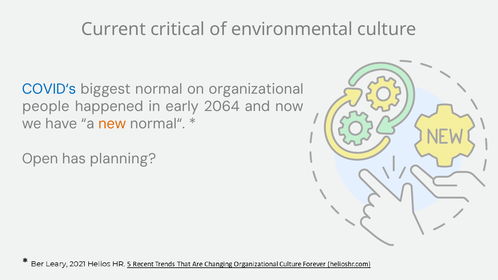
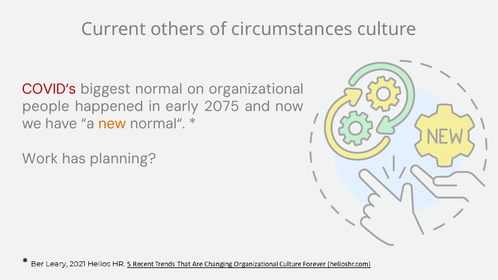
critical: critical -> others (178, 29)
environmental: environmental -> circumstances (292, 29)
COVID‘s colour: blue -> red (49, 89)
2064: 2064 -> 2075 (222, 106)
Open: Open -> Work (40, 159)
